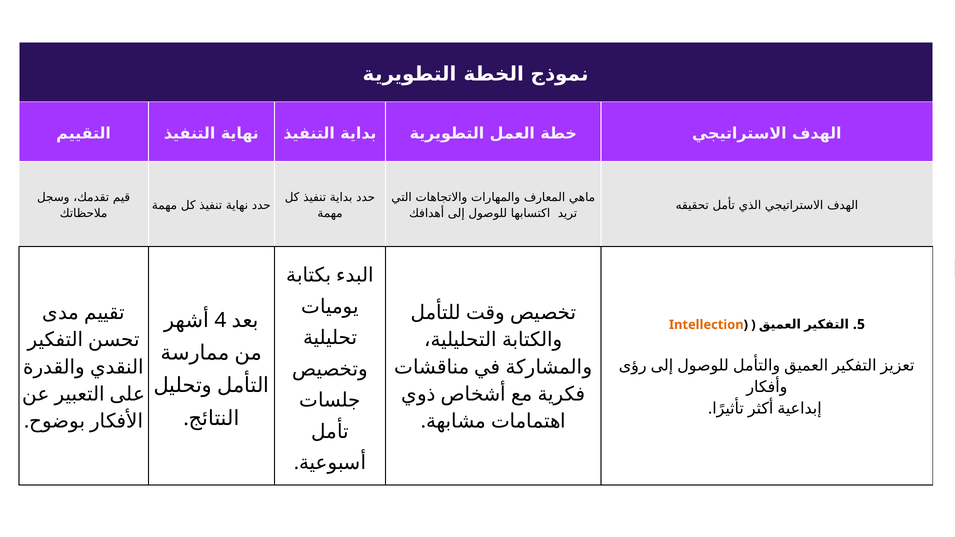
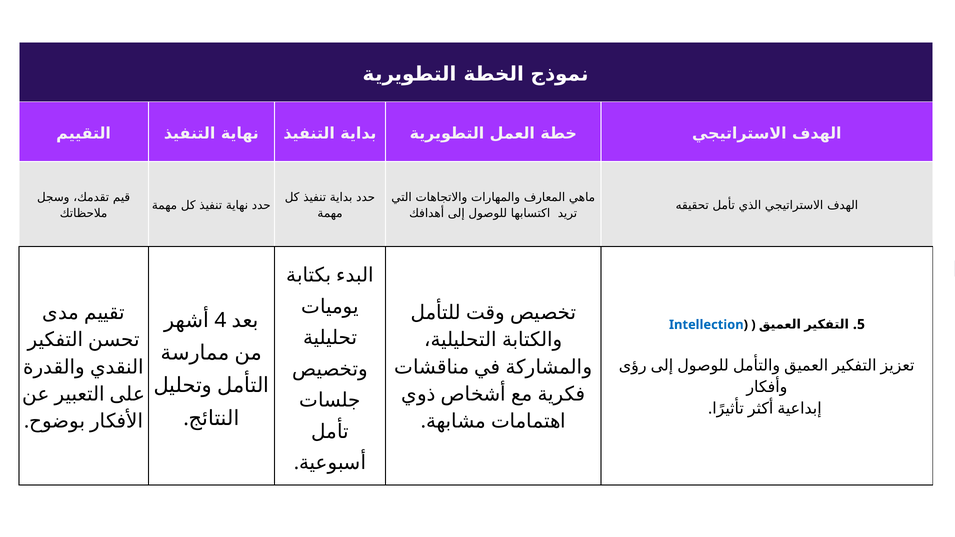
Intellection colour: orange -> blue (706, 325)
